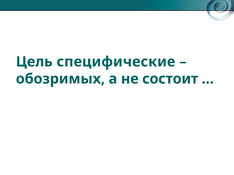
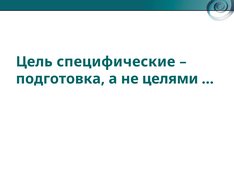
обозримых: обозримых -> подготовка (60, 79)
состоит: состоит -> целями (170, 79)
